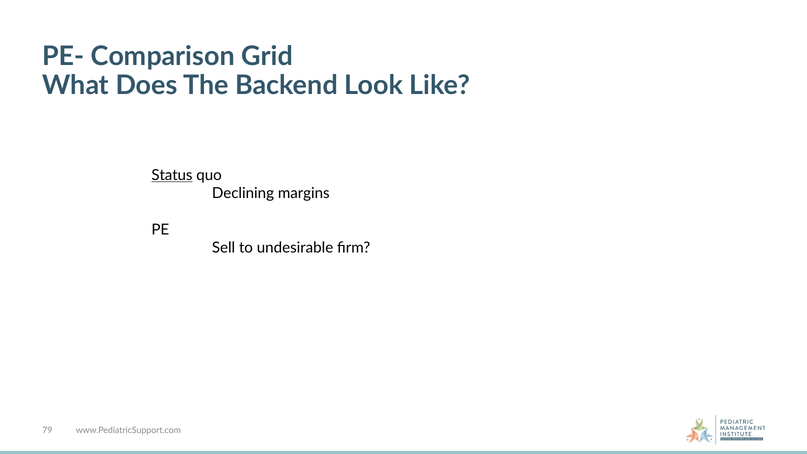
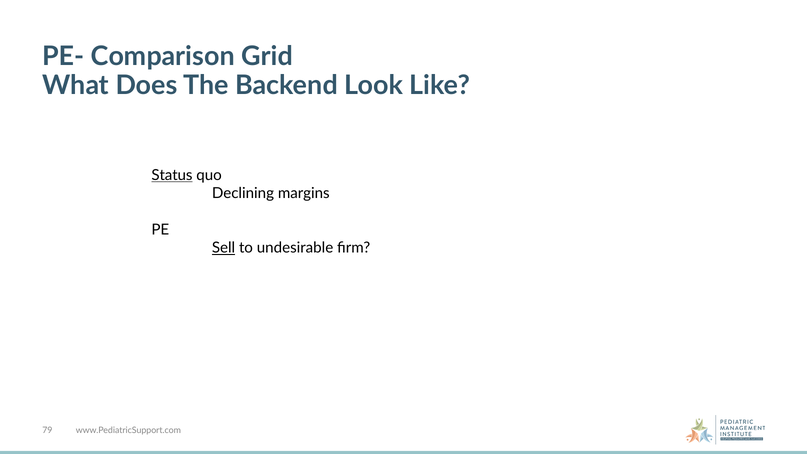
Sell underline: none -> present (224, 248)
